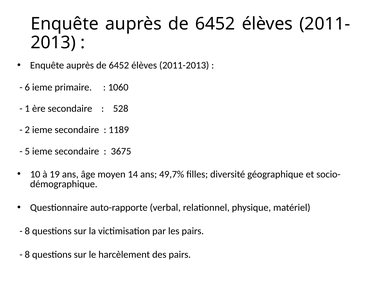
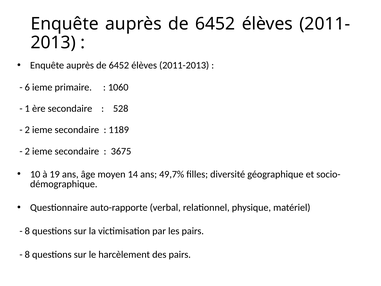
5: 5 -> 2 (27, 151)
